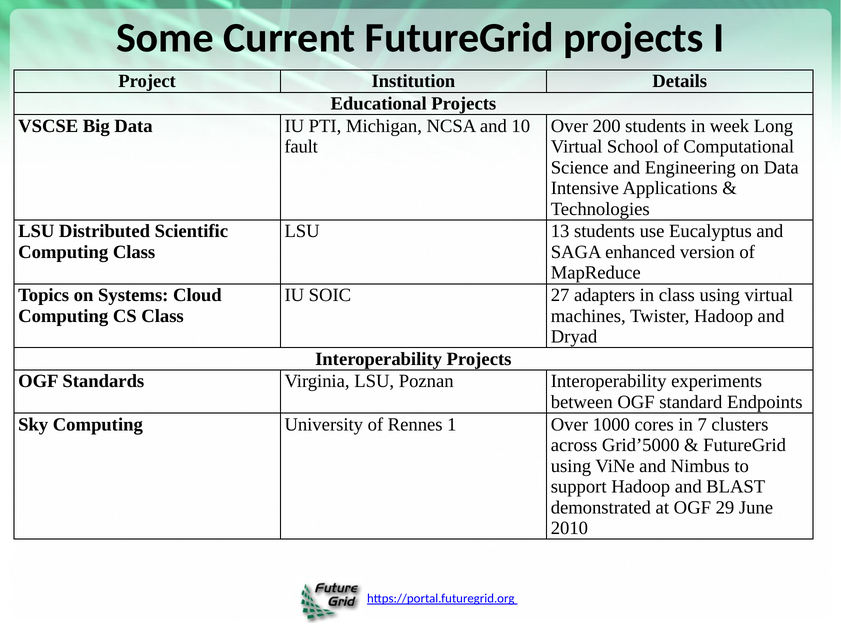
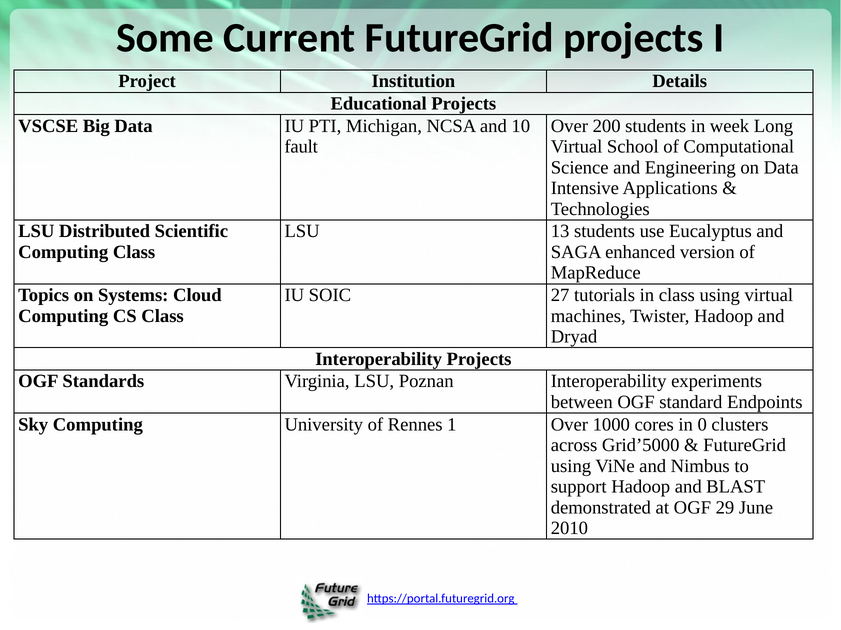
adapters: adapters -> tutorials (605, 296)
7: 7 -> 0 (702, 425)
